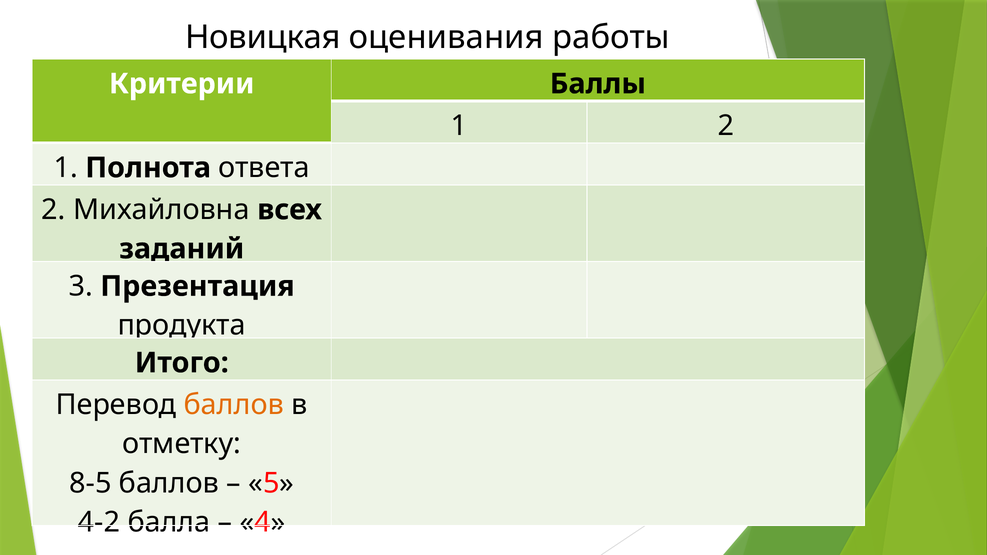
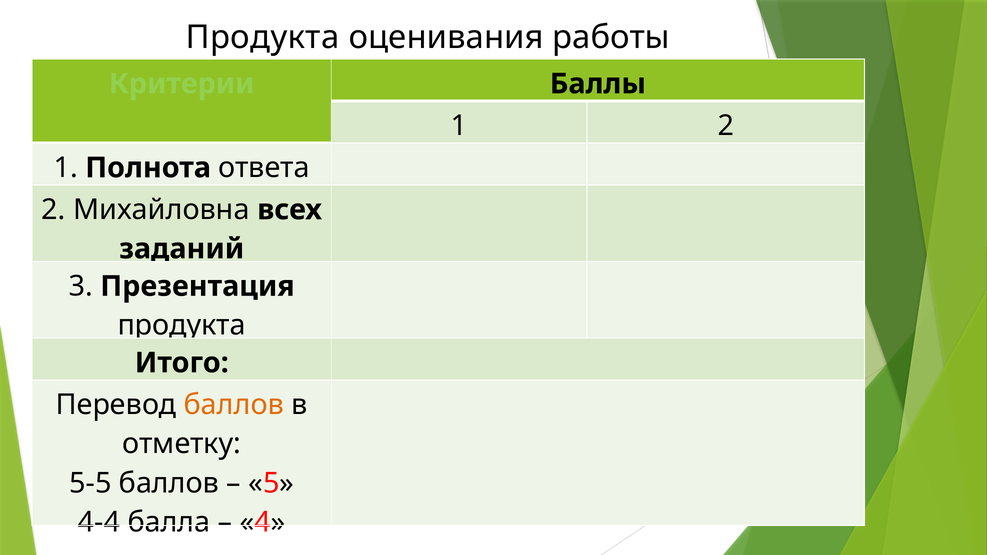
Новицкая: Новицкая -> Продукта (263, 37)
Критерии colour: white -> light green (182, 84)
8-5: 8-5 -> 5-5 (90, 483)
4-2: 4-2 -> 4-4 (99, 522)
